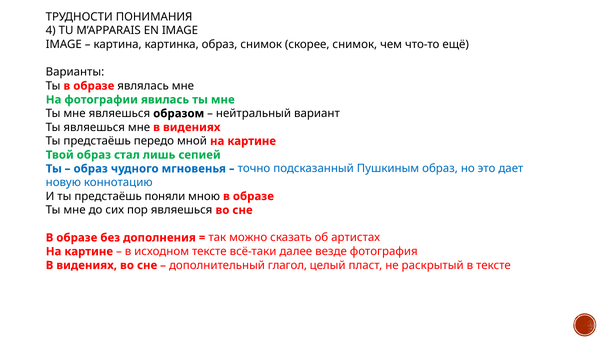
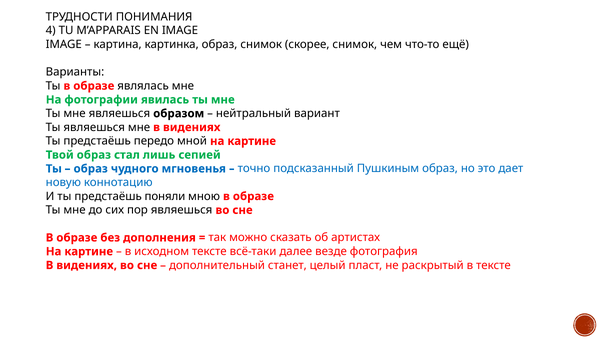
глагол: глагол -> станет (287, 265)
